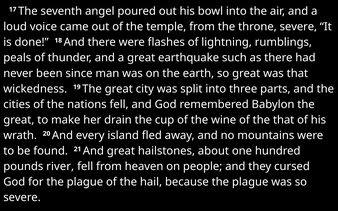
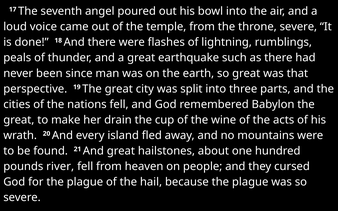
wickedness: wickedness -> perspective (35, 89)
the that: that -> acts (284, 120)
